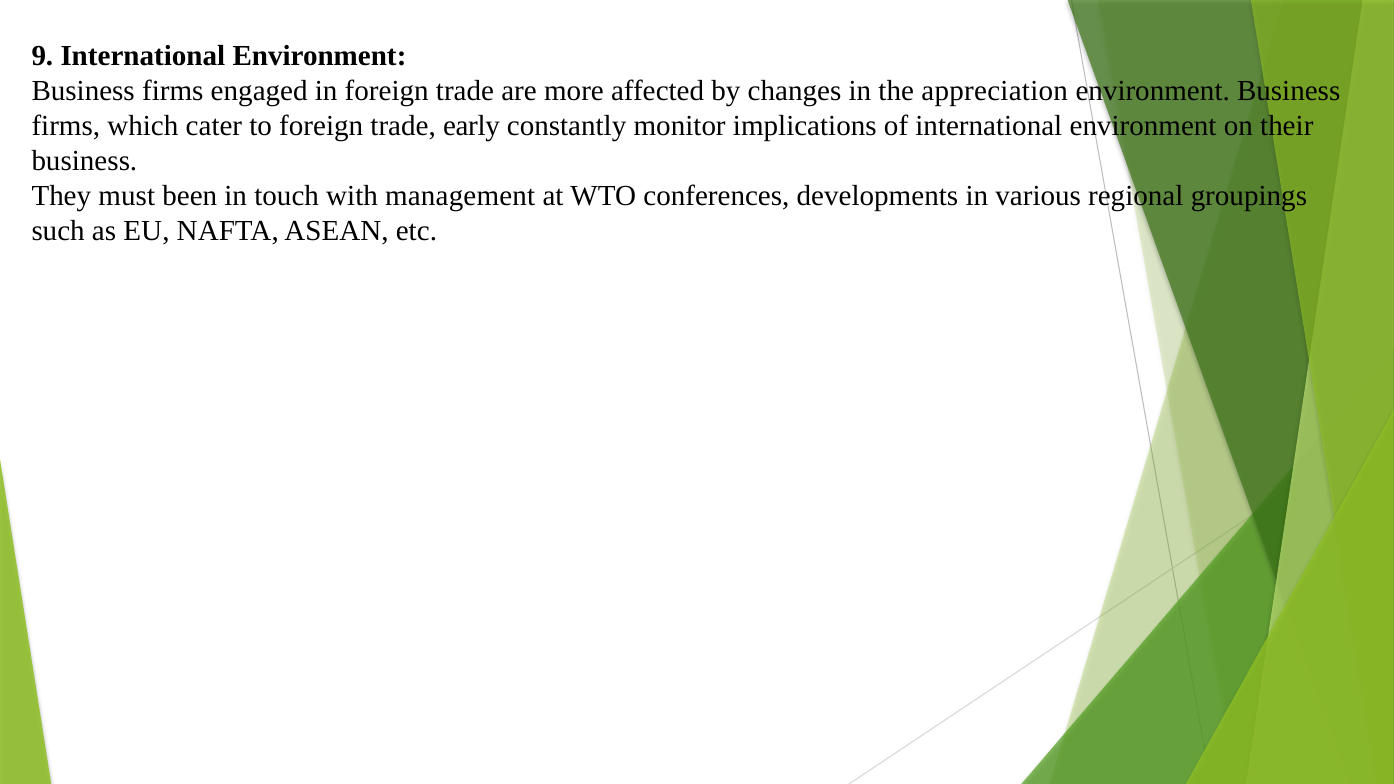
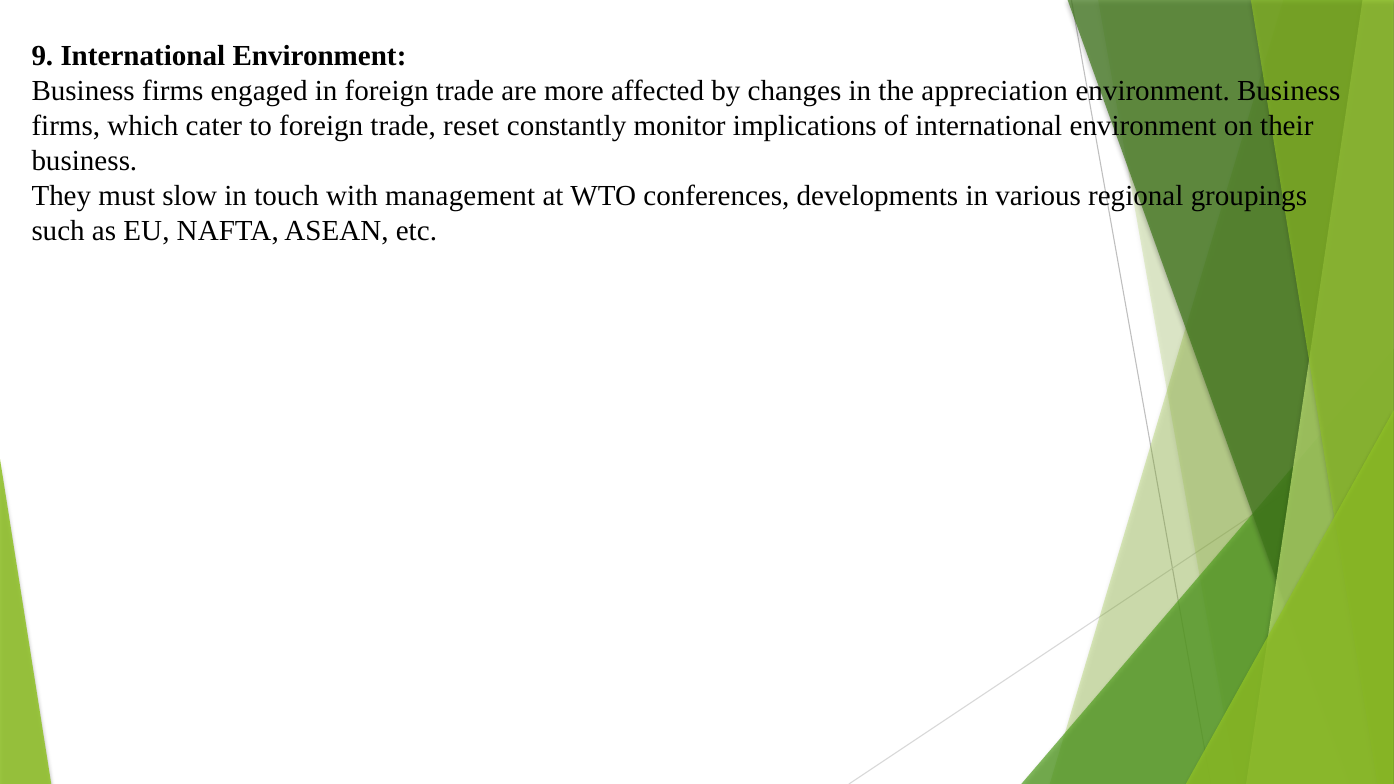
early: early -> reset (471, 126)
been: been -> slow (190, 196)
